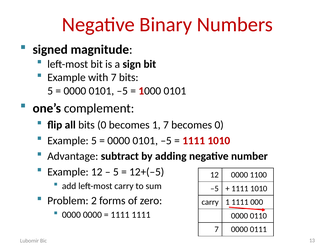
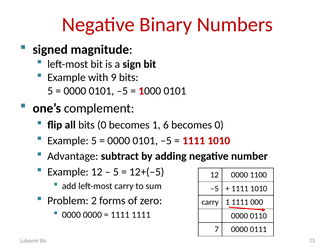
with 7: 7 -> 9 (114, 77)
1 7: 7 -> 6 (166, 125)
